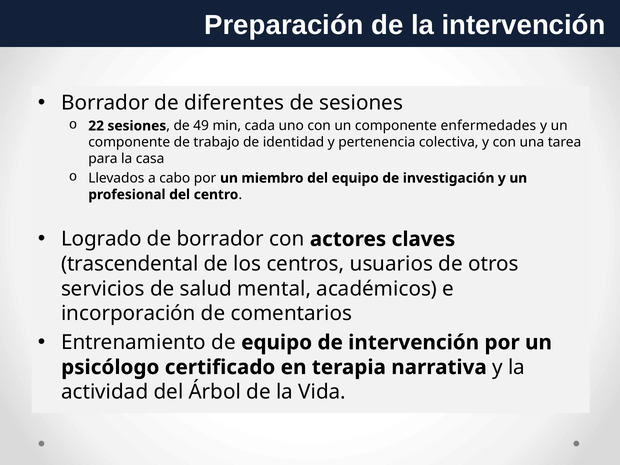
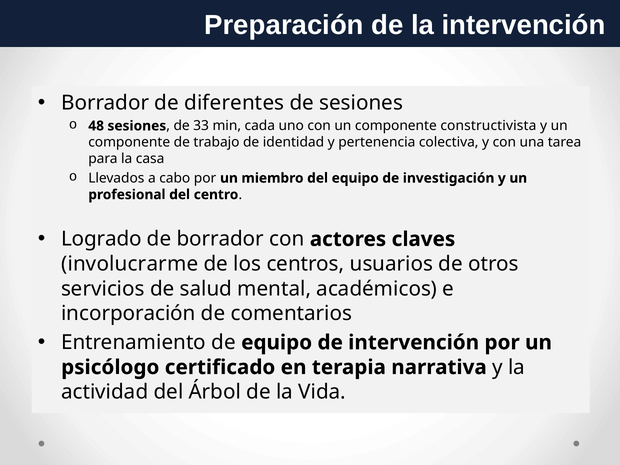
22: 22 -> 48 (96, 126)
49: 49 -> 33 (201, 126)
enfermedades: enfermedades -> constructivista (488, 126)
trascendental: trascendental -> involucrarme (130, 264)
